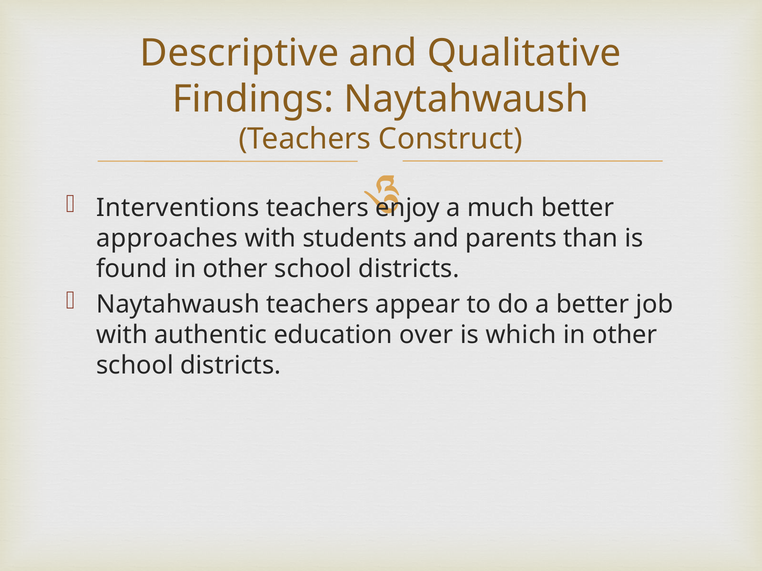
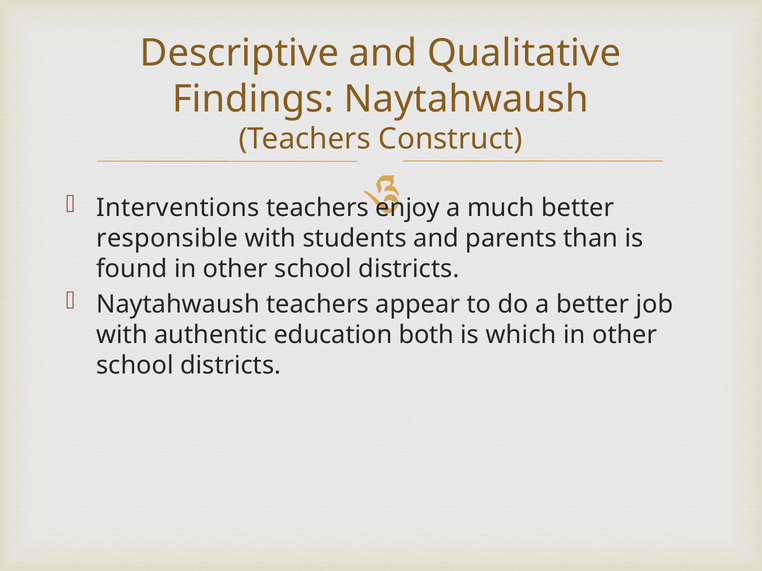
approaches: approaches -> responsible (167, 239)
over: over -> both (427, 335)
